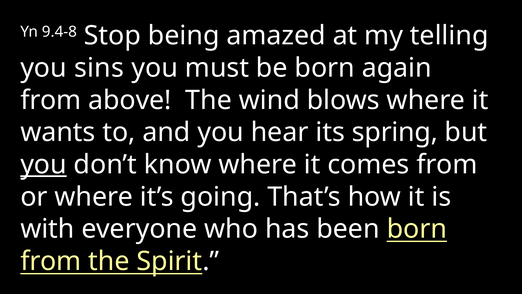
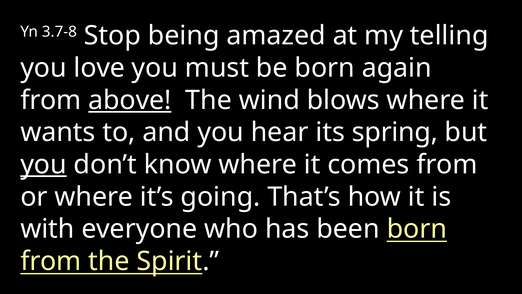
9.4-8: 9.4-8 -> 3.7-8 (59, 32)
sins: sins -> love (99, 68)
above underline: none -> present (130, 100)
